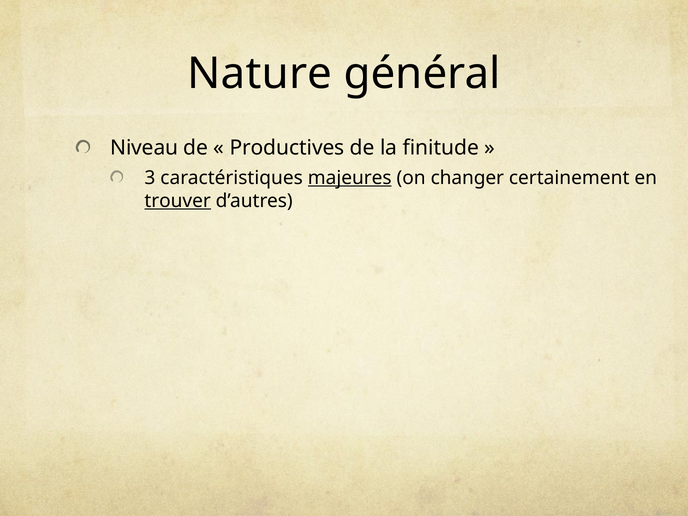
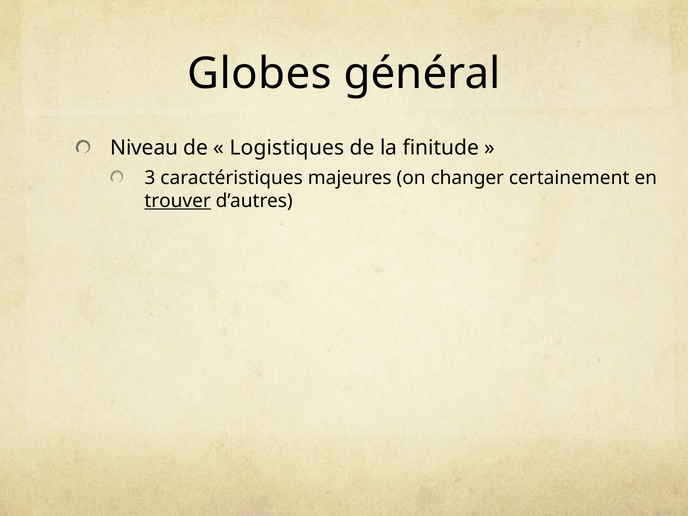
Nature: Nature -> Globes (260, 74)
Productives: Productives -> Logistiques (287, 148)
majeures underline: present -> none (350, 178)
